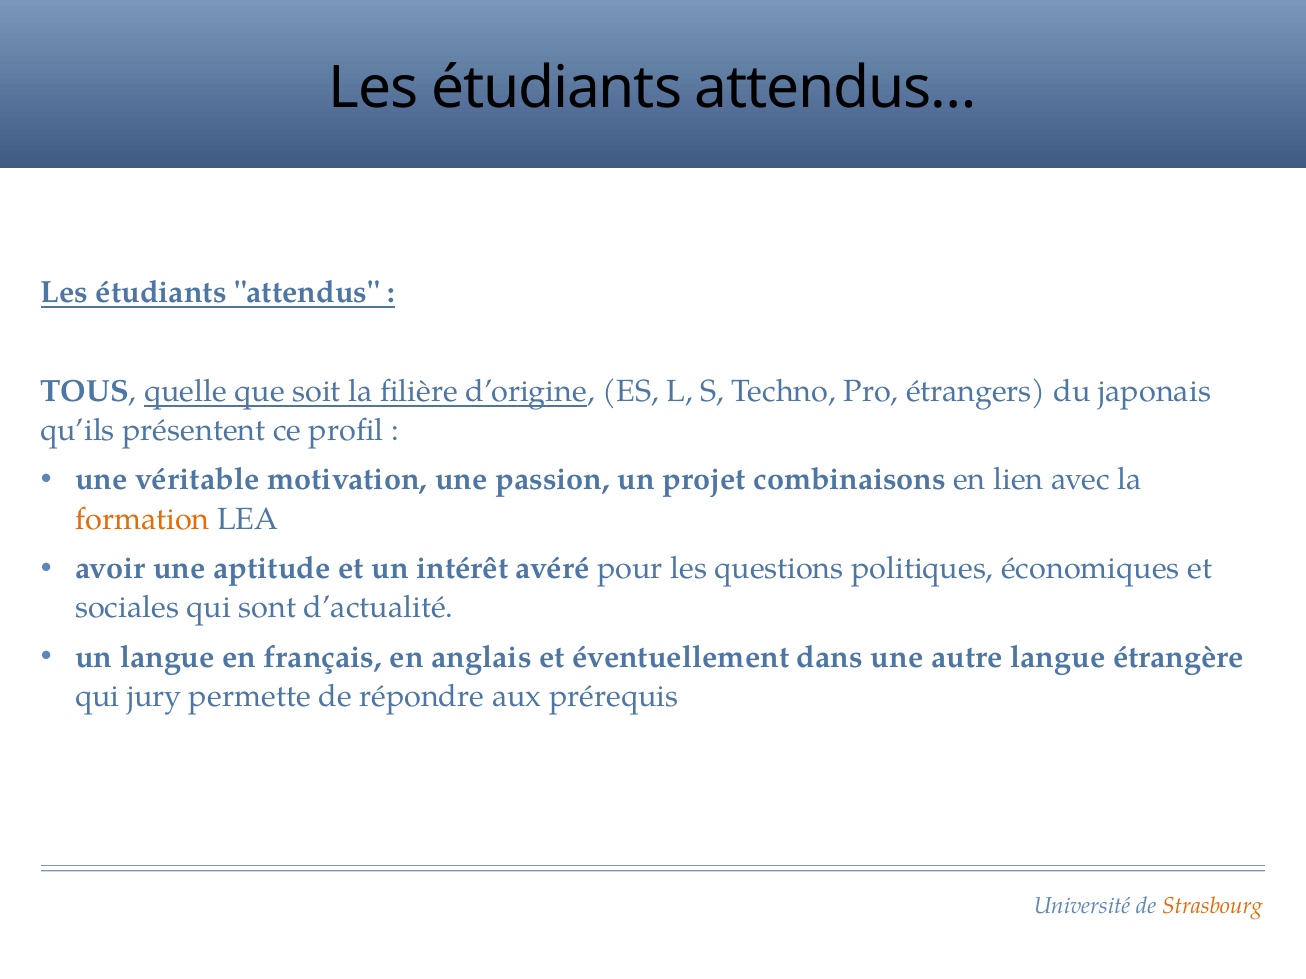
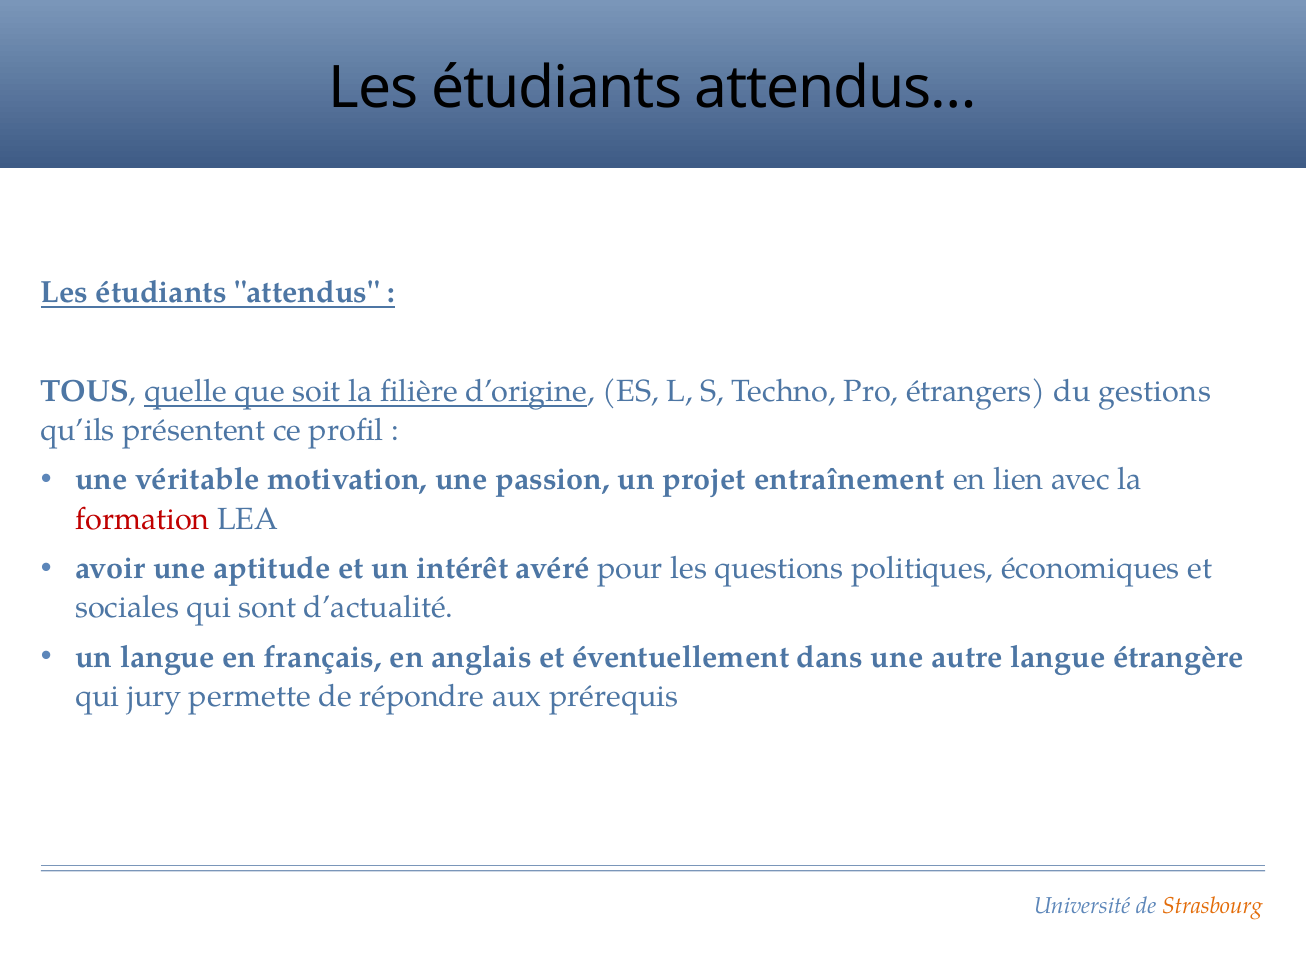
japonais: japonais -> gestions (1155, 391)
combinaisons: combinaisons -> entraînement (849, 480)
formation colour: orange -> red (142, 519)
